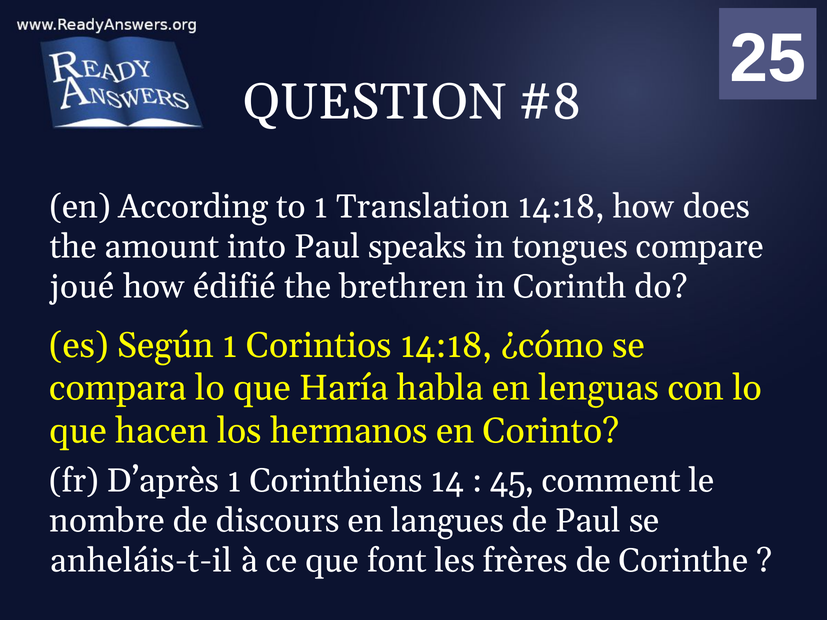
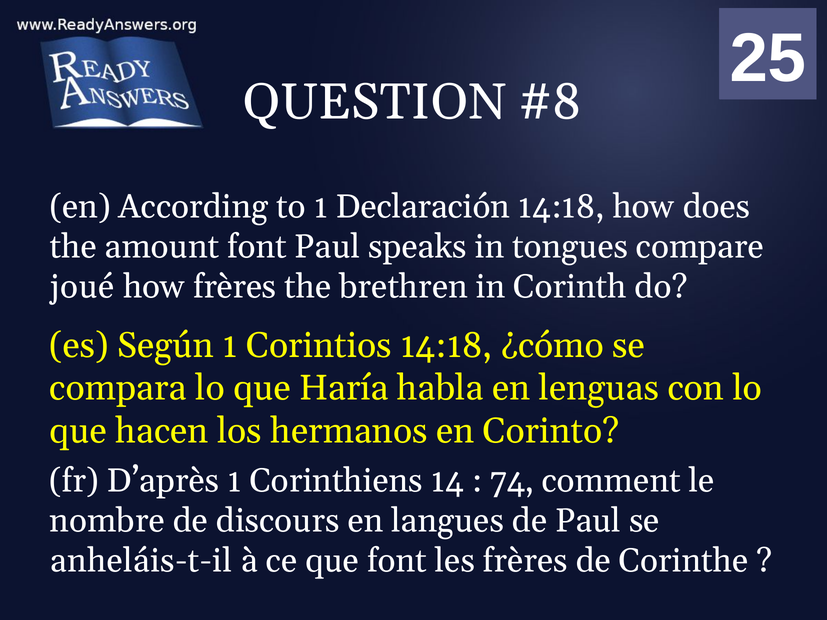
Translation: Translation -> Declaración (423, 207)
amount into: into -> font (257, 247)
how édifié: édifié -> frères (235, 287)
45: 45 -> 74 (512, 481)
